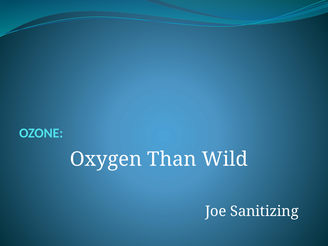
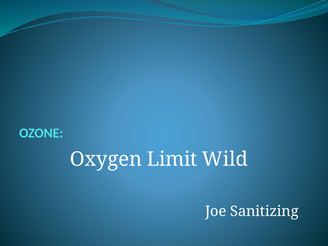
Than: Than -> Limit (172, 159)
